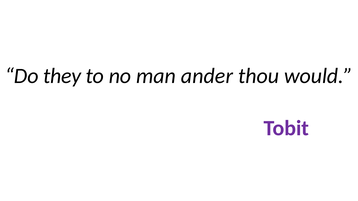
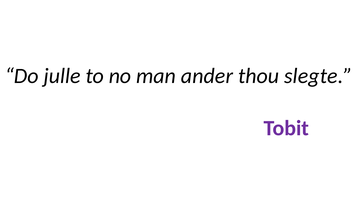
they: they -> julle (62, 76)
would: would -> slegte (318, 76)
